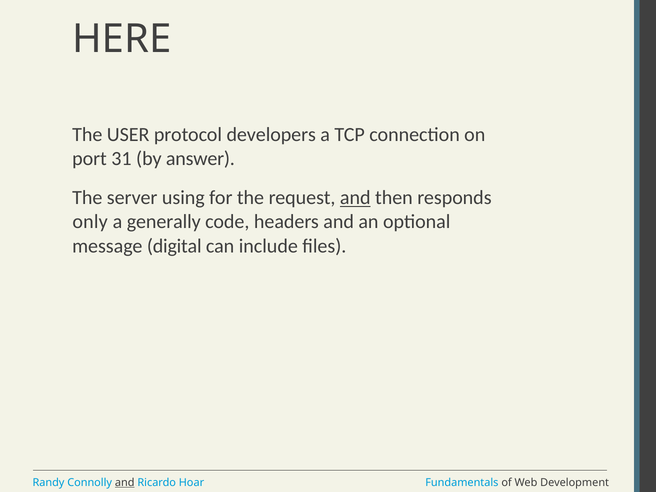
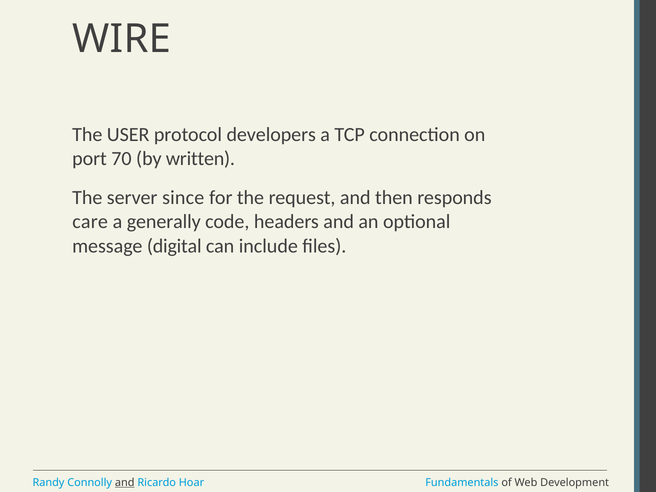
HERE: HERE -> WIRE (122, 39)
31: 31 -> 70 (121, 159)
answer: answer -> written (200, 159)
using: using -> since (183, 198)
and underline: present -> none (355, 198)
only: only -> care (90, 222)
